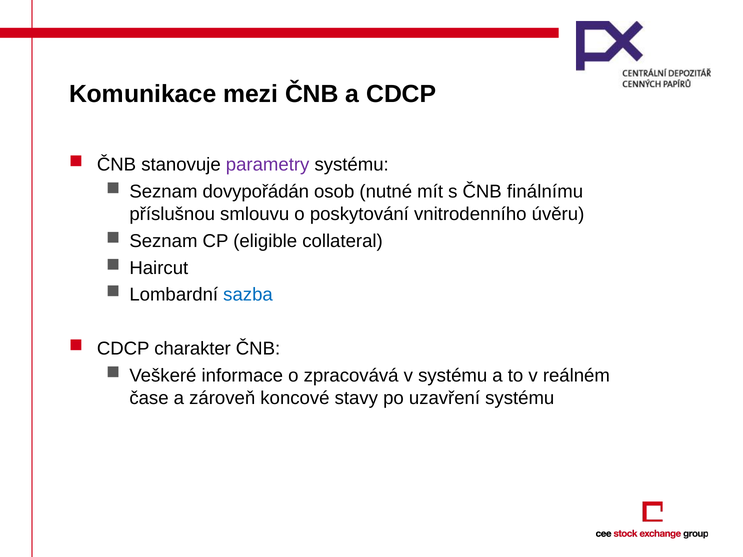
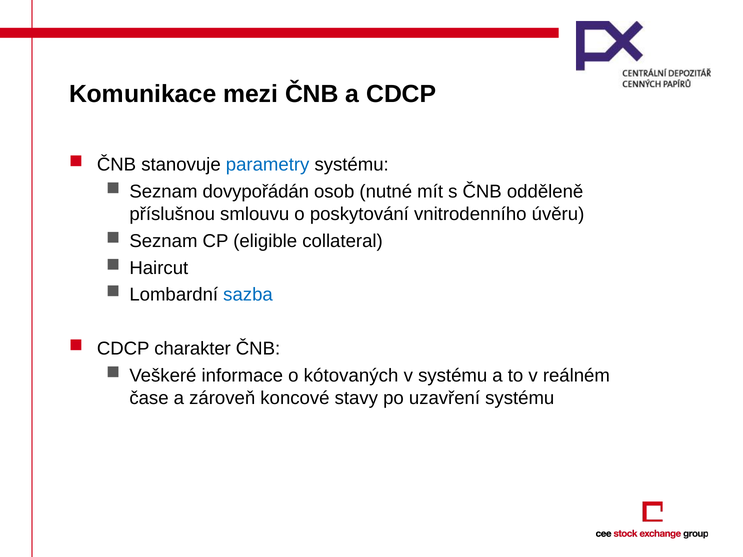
parametry colour: purple -> blue (268, 165)
finálnímu: finálnímu -> odděleně (545, 192)
zpracovává: zpracovává -> kótovaných (351, 376)
